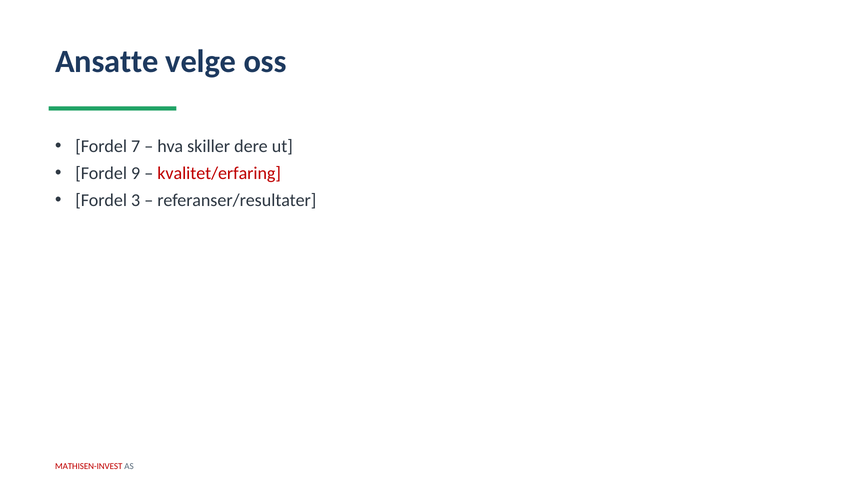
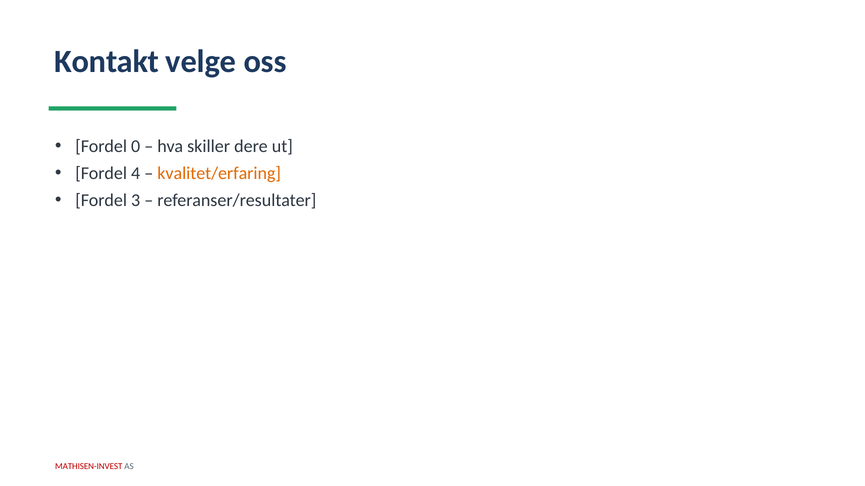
Ansatte: Ansatte -> Kontakt (107, 62)
7: 7 -> 0 (136, 147)
9: 9 -> 4 (136, 174)
kvalitet/erfaring colour: red -> orange (219, 174)
